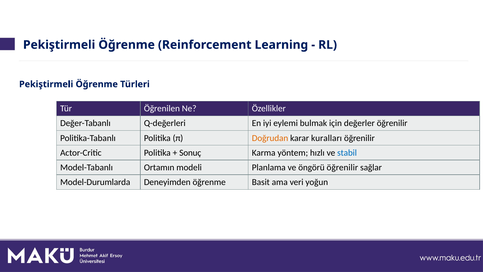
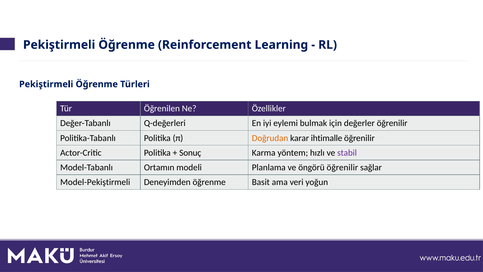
kuralları: kuralları -> ihtimalle (327, 138)
stabil colour: blue -> purple (347, 153)
Model-Durumlarda: Model-Durumlarda -> Model-Pekiştirmeli (95, 182)
